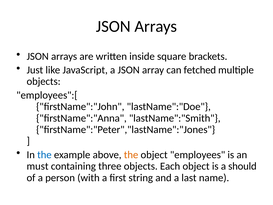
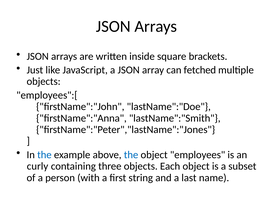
the colour: orange -> blue (131, 155)
must: must -> curly (38, 166)
should: should -> subset (242, 166)
